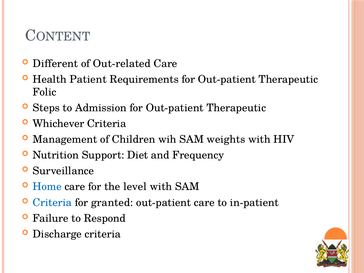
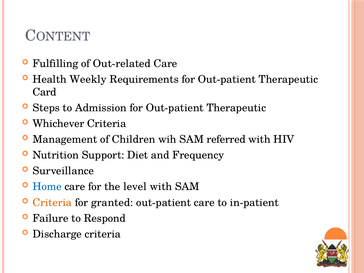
Different: Different -> Fulfilling (55, 64)
Patient: Patient -> Weekly (88, 79)
Folic: Folic -> Card (45, 92)
weights: weights -> referred (226, 139)
Criteria colour: blue -> orange (52, 202)
